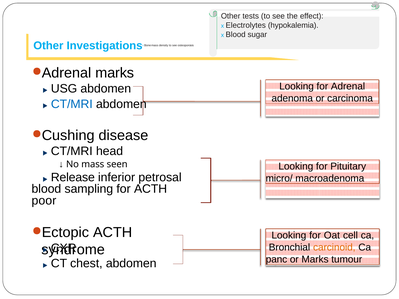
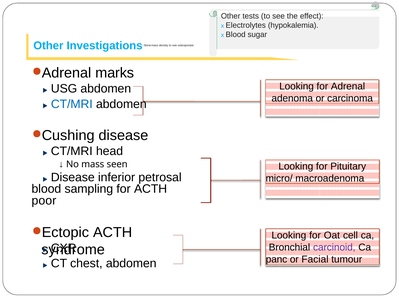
Release: Release -> Disease (73, 177)
carcinoid colour: orange -> purple (334, 248)
or Marks: Marks -> Facial (315, 259)
